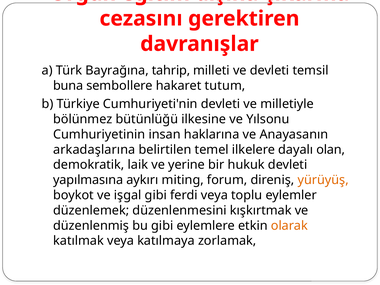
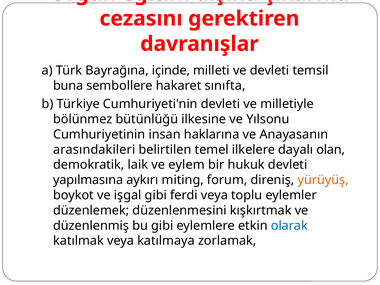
tahrip: tahrip -> içinde (171, 71)
tutum: tutum -> sınıfta (225, 86)
arkadaşlarına: arkadaşlarına -> arasındakileri (94, 150)
yerine: yerine -> eylem (186, 165)
olarak colour: orange -> blue (289, 226)
